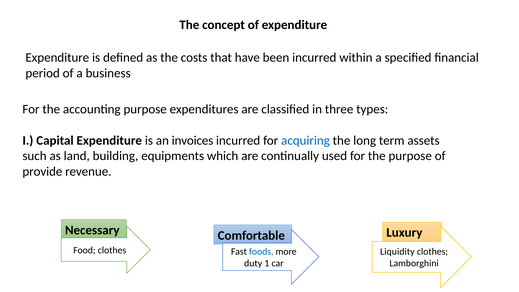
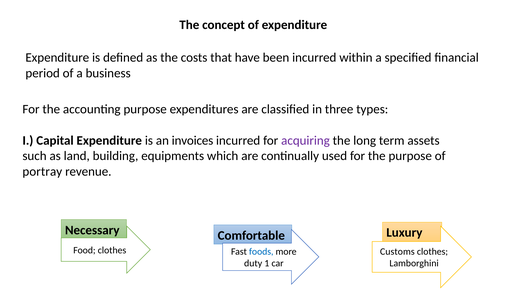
acquiring colour: blue -> purple (305, 140)
provide: provide -> portray (42, 172)
Liquidity: Liquidity -> Customs (397, 252)
